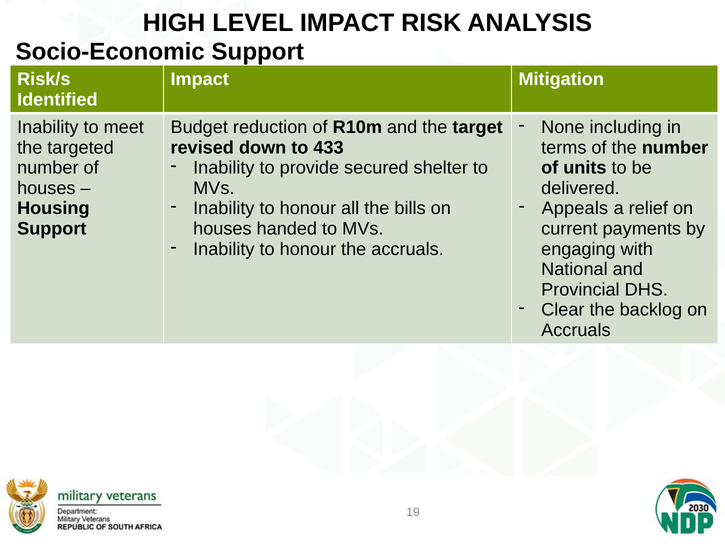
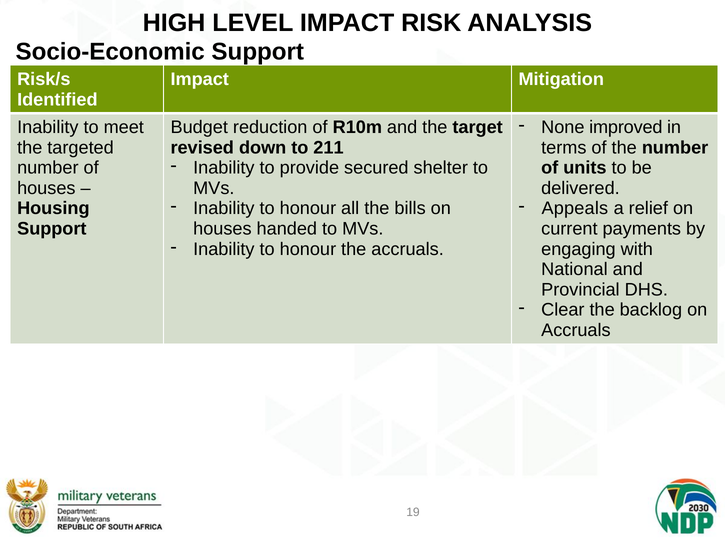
including: including -> improved (626, 127)
433: 433 -> 211 (328, 147)
